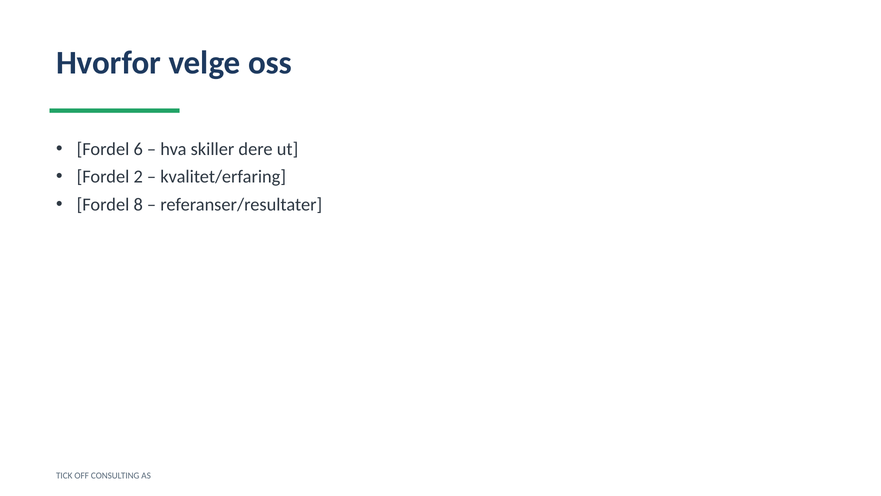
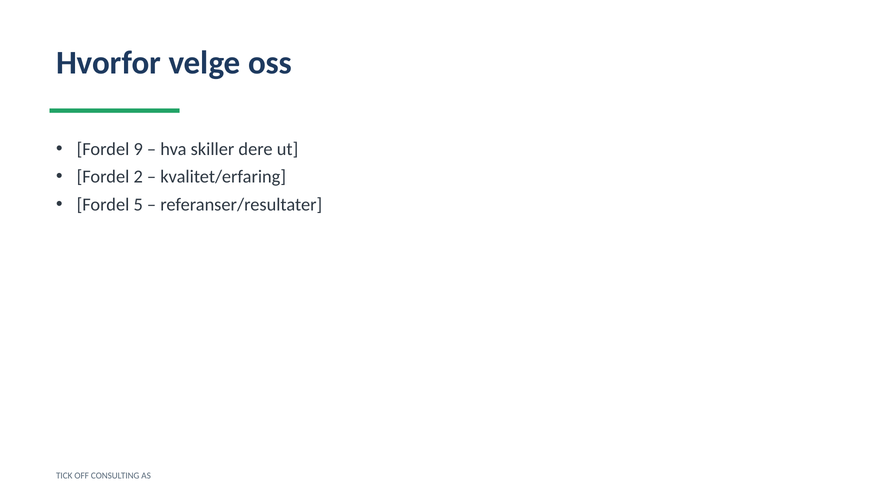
6: 6 -> 9 (138, 149)
8: 8 -> 5 (138, 204)
